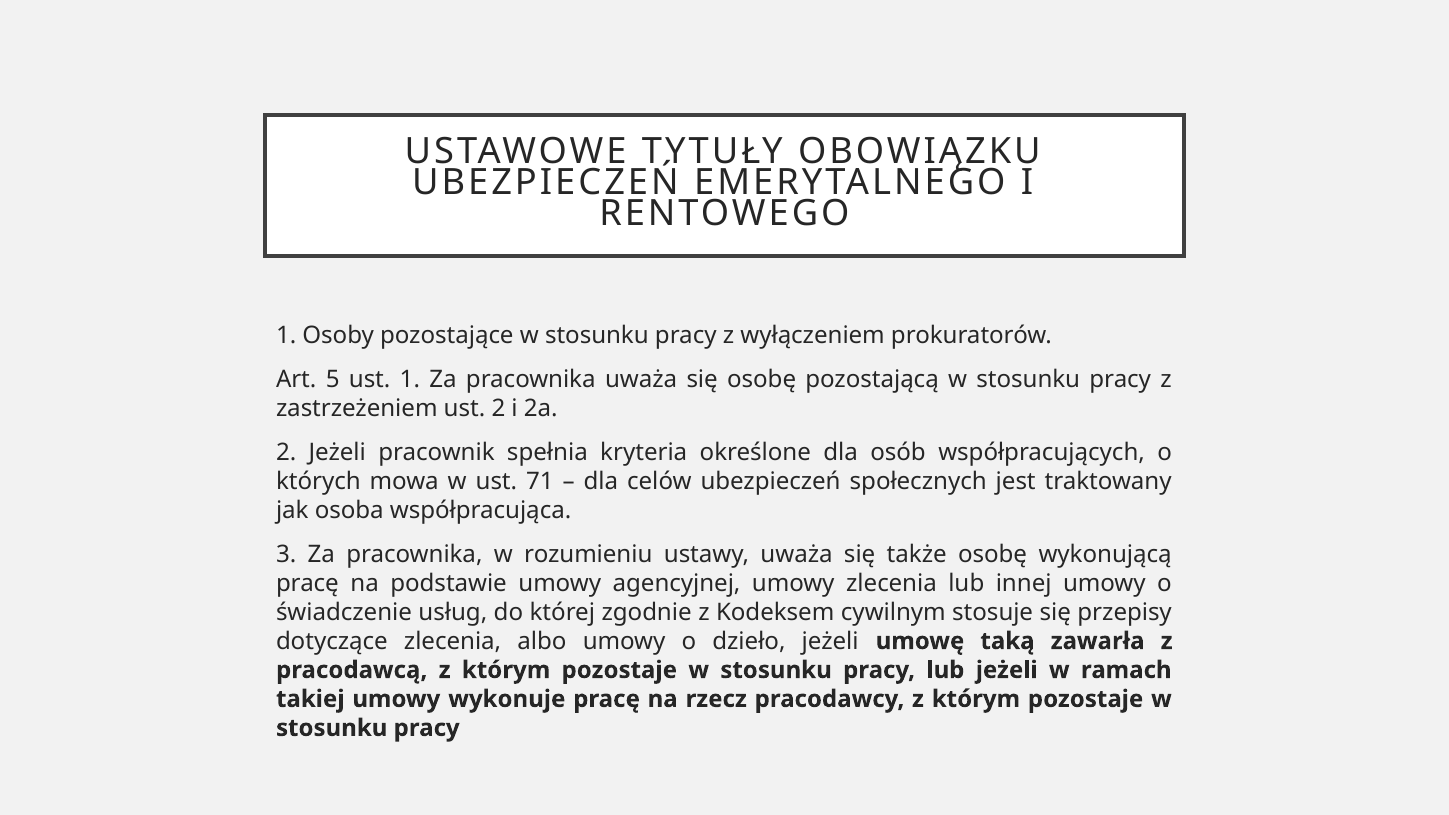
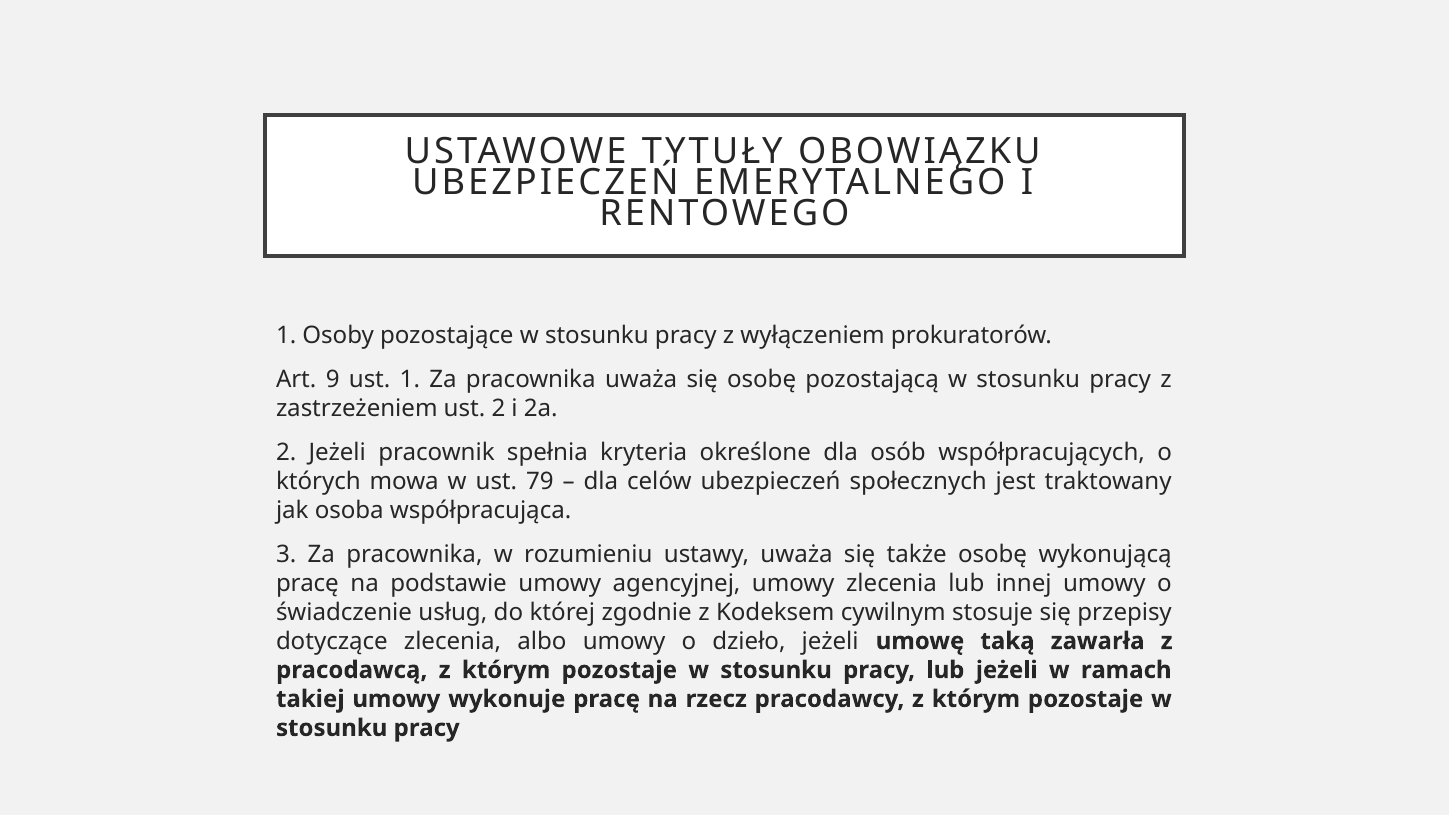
5: 5 -> 9 (333, 379)
71: 71 -> 79 (540, 481)
